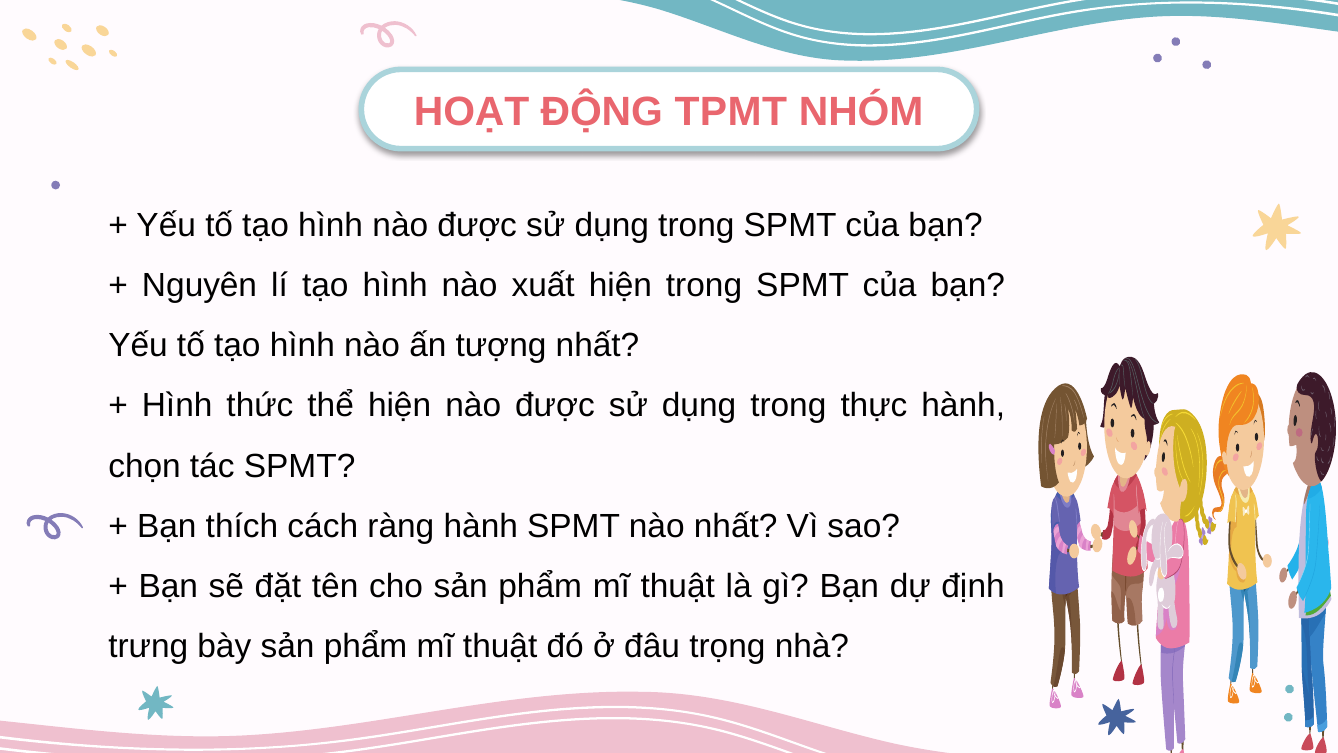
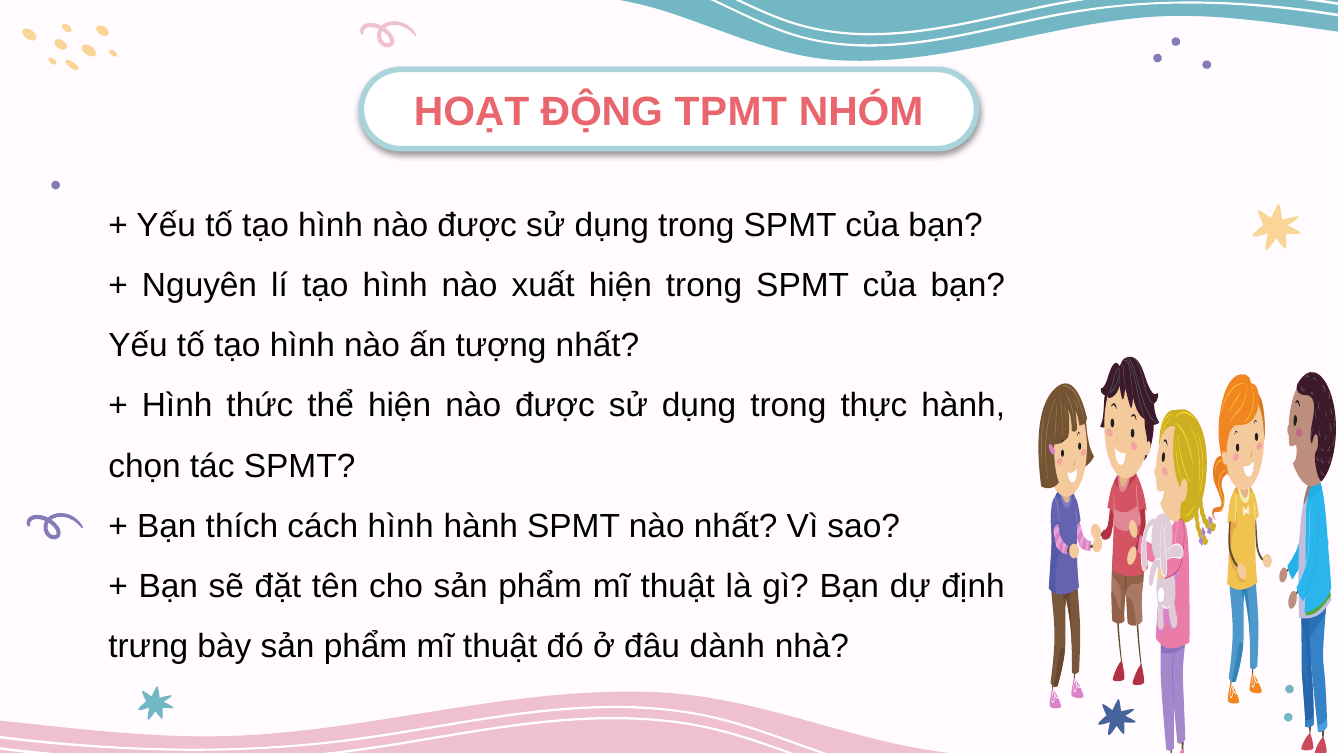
cách ràng: ràng -> hình (401, 526)
trọng: trọng -> dành (727, 646)
